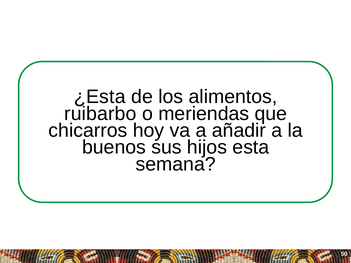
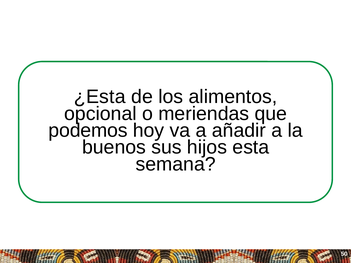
ruibarbo: ruibarbo -> opcional (100, 114)
chicarros: chicarros -> podemos (88, 131)
